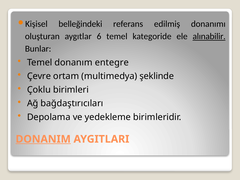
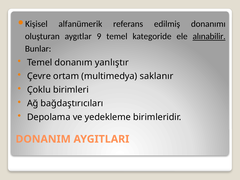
belleğindeki: belleğindeki -> alfanümerik (80, 24)
6: 6 -> 9 (99, 36)
entegre: entegre -> yanlıştır (112, 62)
şeklinde: şeklinde -> saklanır (157, 76)
DONANIM underline: present -> none (43, 139)
